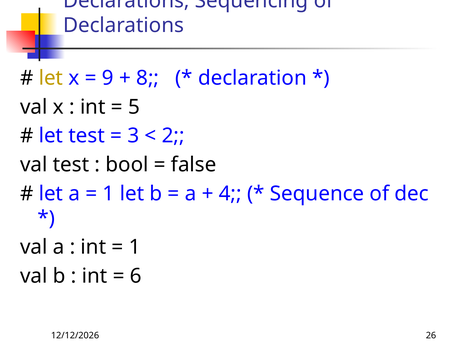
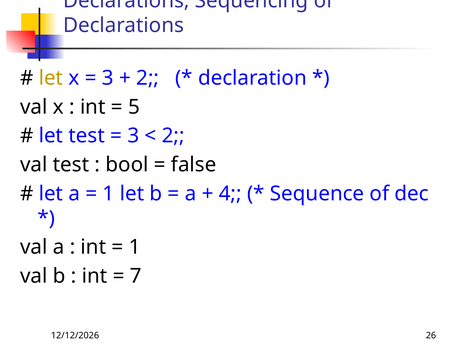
9: 9 -> 3 (108, 78)
8: 8 -> 2 (148, 78)
6: 6 -> 7 (136, 276)
